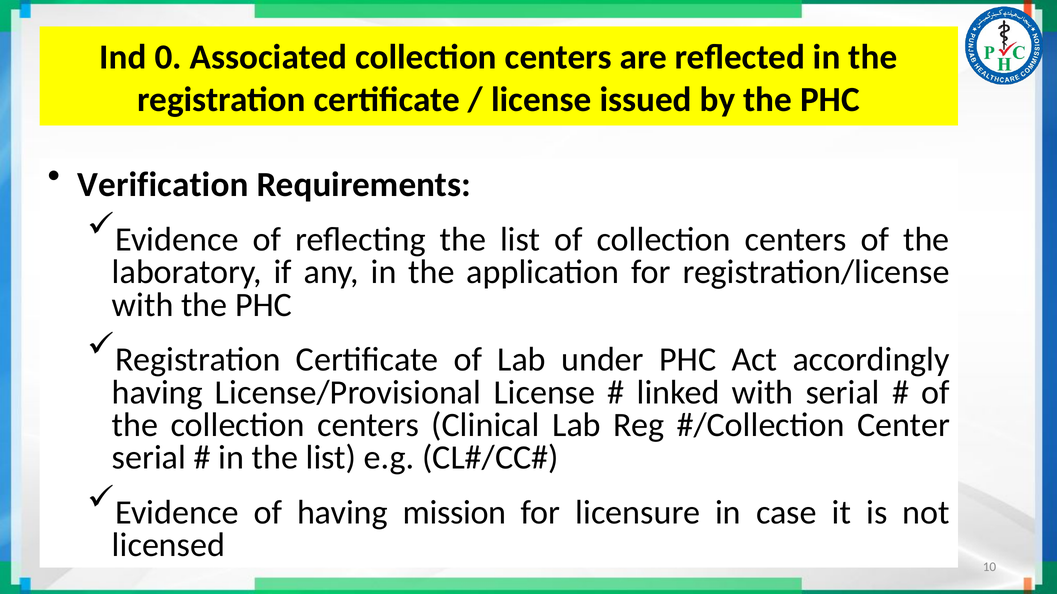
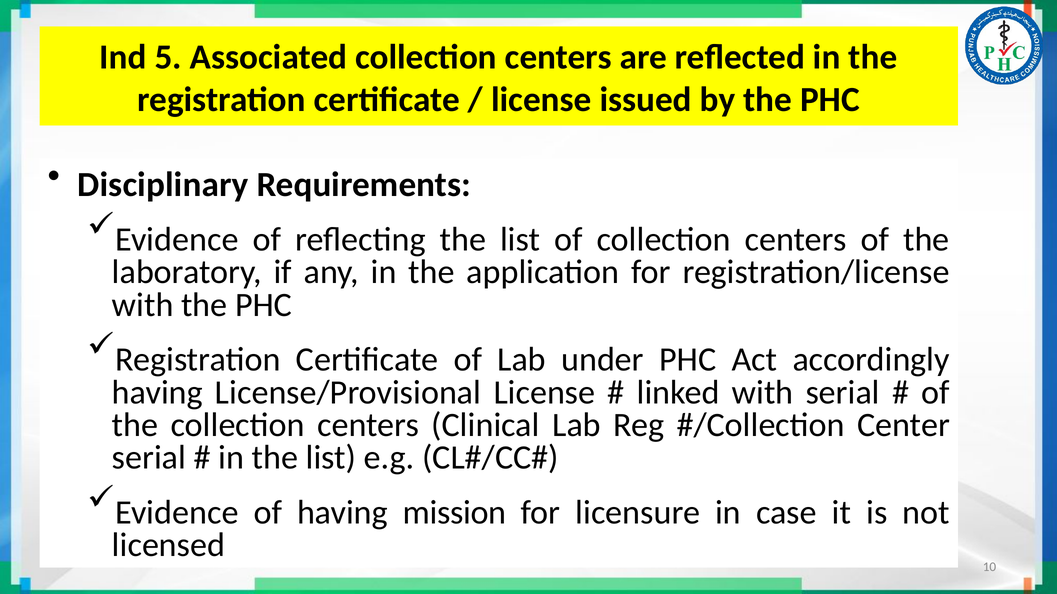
0: 0 -> 5 (168, 57)
Verification: Verification -> Disciplinary (163, 185)
